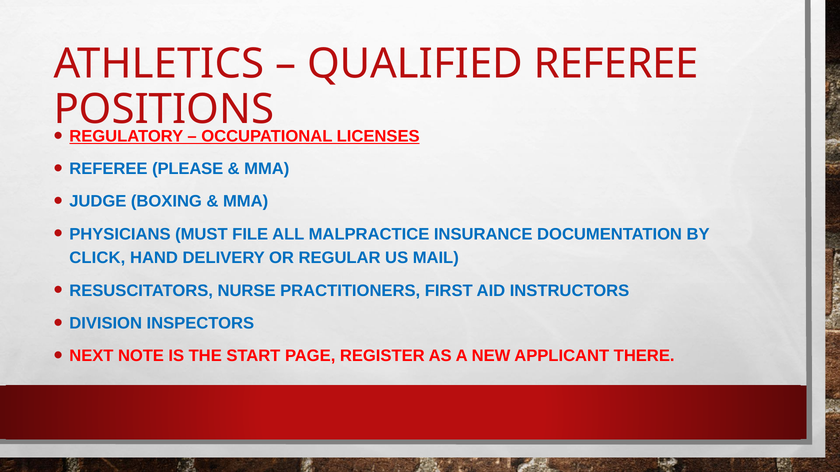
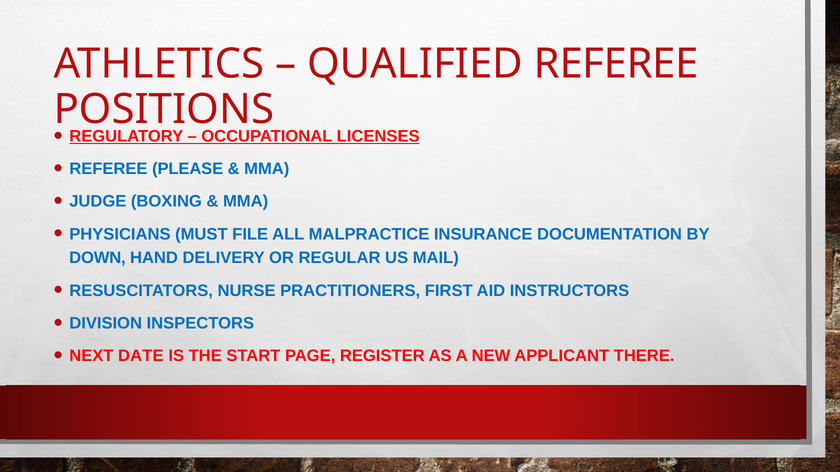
CLICK: CLICK -> DOWN (97, 258)
NOTE: NOTE -> DATE (141, 356)
